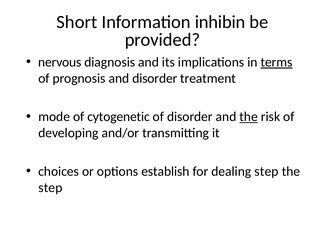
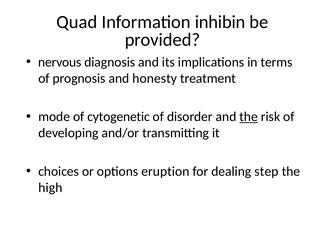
Short: Short -> Quad (77, 22)
terms underline: present -> none (277, 62)
and disorder: disorder -> honesty (155, 78)
establish: establish -> eruption (165, 171)
step: step -> high (50, 187)
